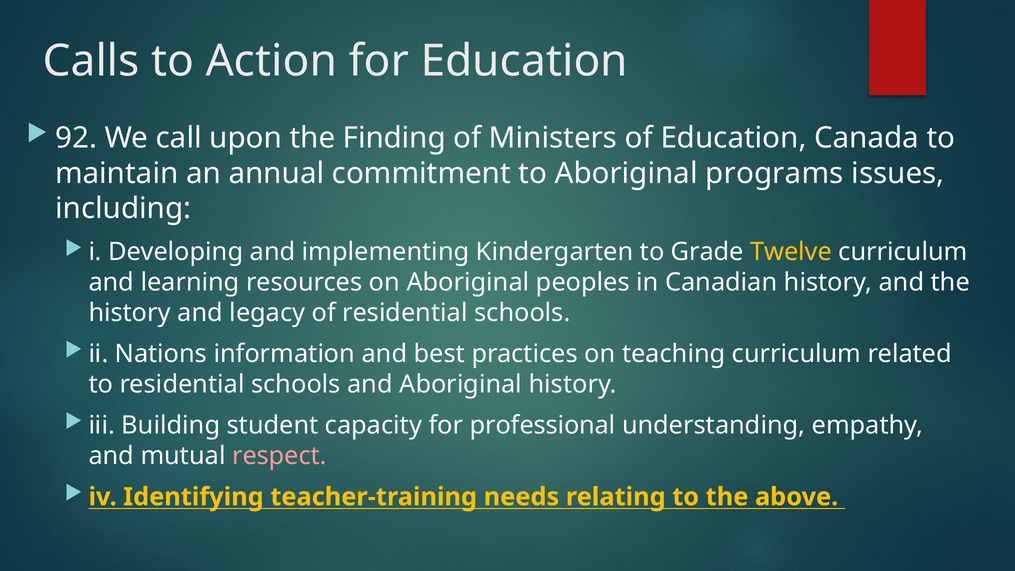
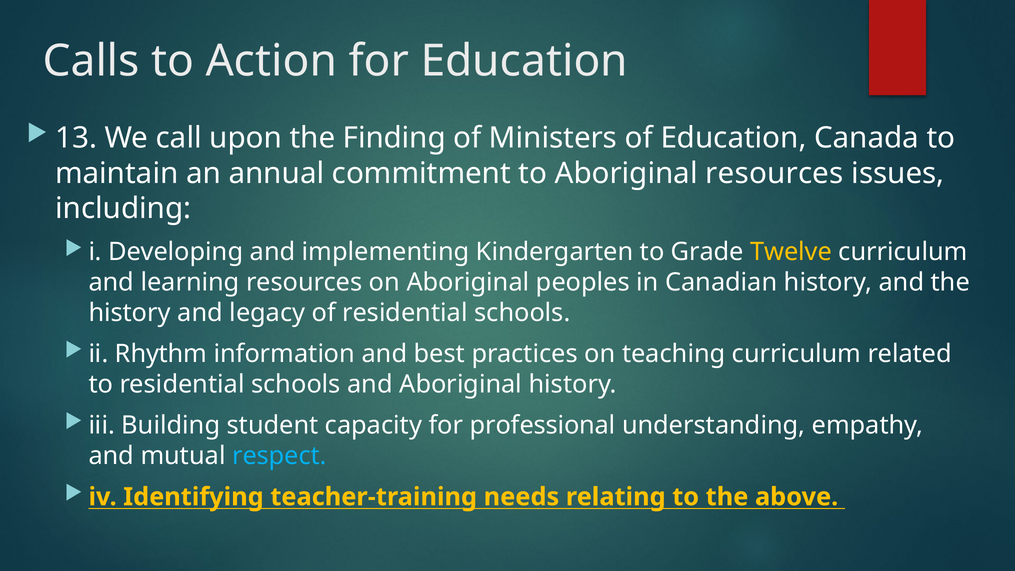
92: 92 -> 13 (76, 138)
Aboriginal programs: programs -> resources (774, 173)
Nations: Nations -> Rhythm (161, 354)
respect colour: pink -> light blue (279, 456)
